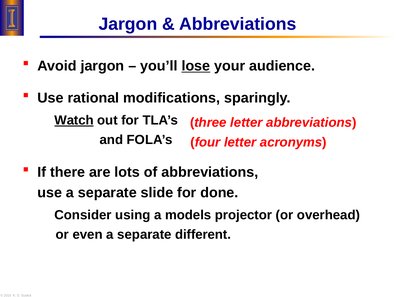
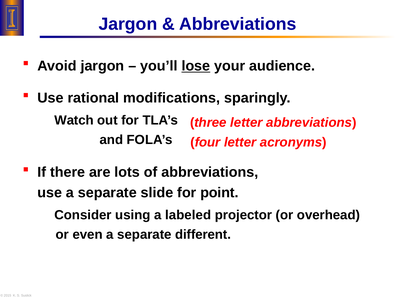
Watch underline: present -> none (74, 120)
done: done -> point (219, 193)
models: models -> labeled (188, 215)
